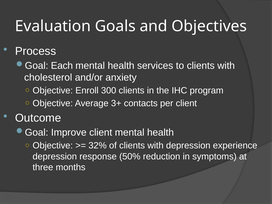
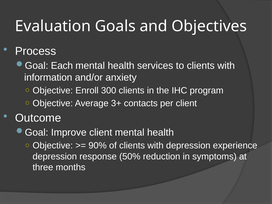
cholesterol: cholesterol -> information (48, 77)
32%: 32% -> 90% (98, 146)
